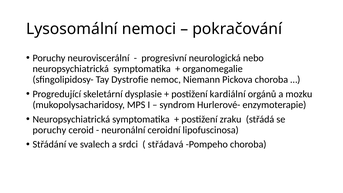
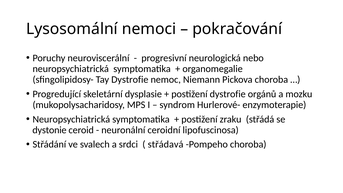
postižení kardiální: kardiální -> dystrofie (228, 94)
poruchy: poruchy -> dystonie (49, 130)
